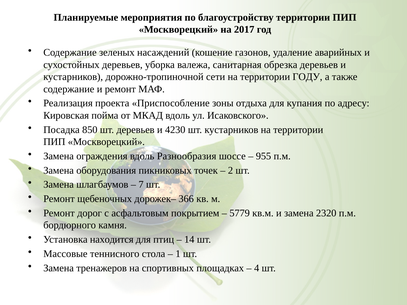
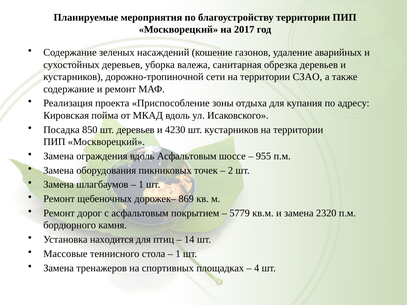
ГОДУ: ГОДУ -> СЗАО (307, 77)
вдоль Разнообразия: Разнообразия -> Асфальтовым (187, 156)
7: 7 -> 1 (141, 185)
366: 366 -> 869 (186, 199)
